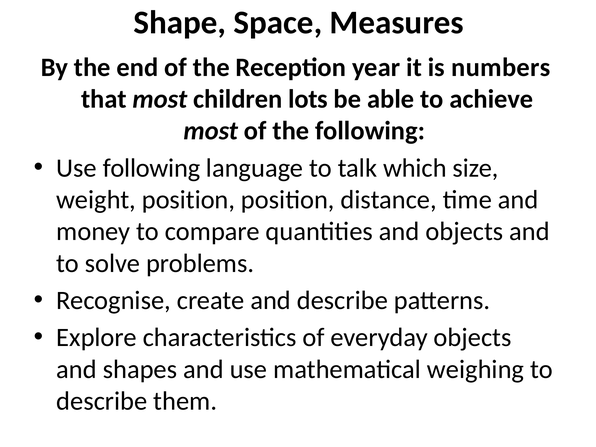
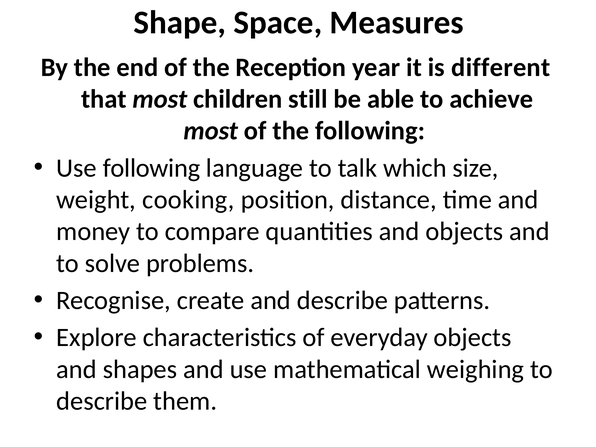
numbers: numbers -> different (501, 67)
lots: lots -> still (308, 99)
weight position: position -> cooking (188, 200)
